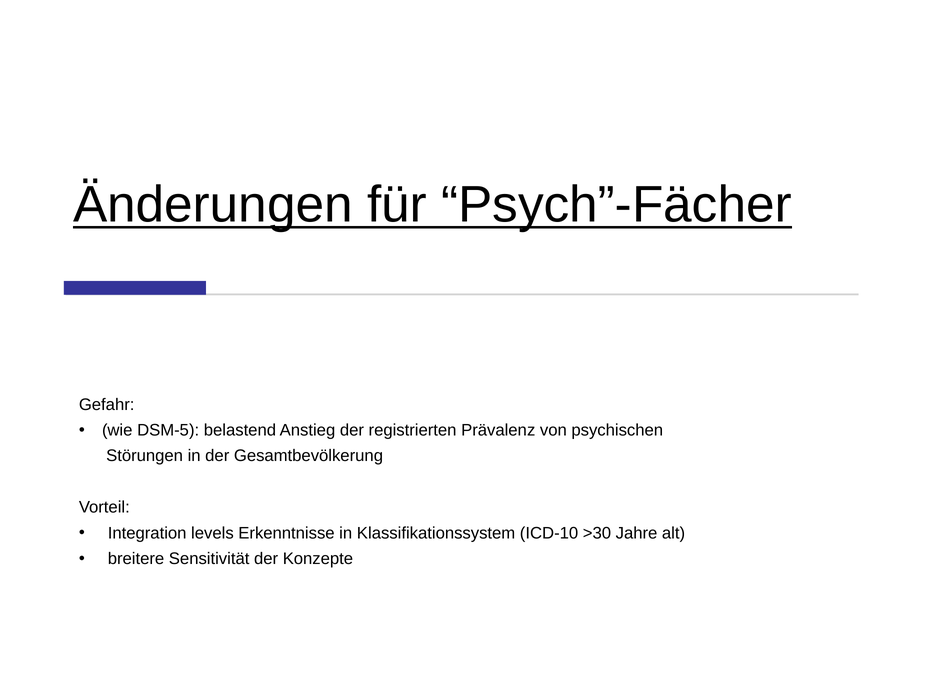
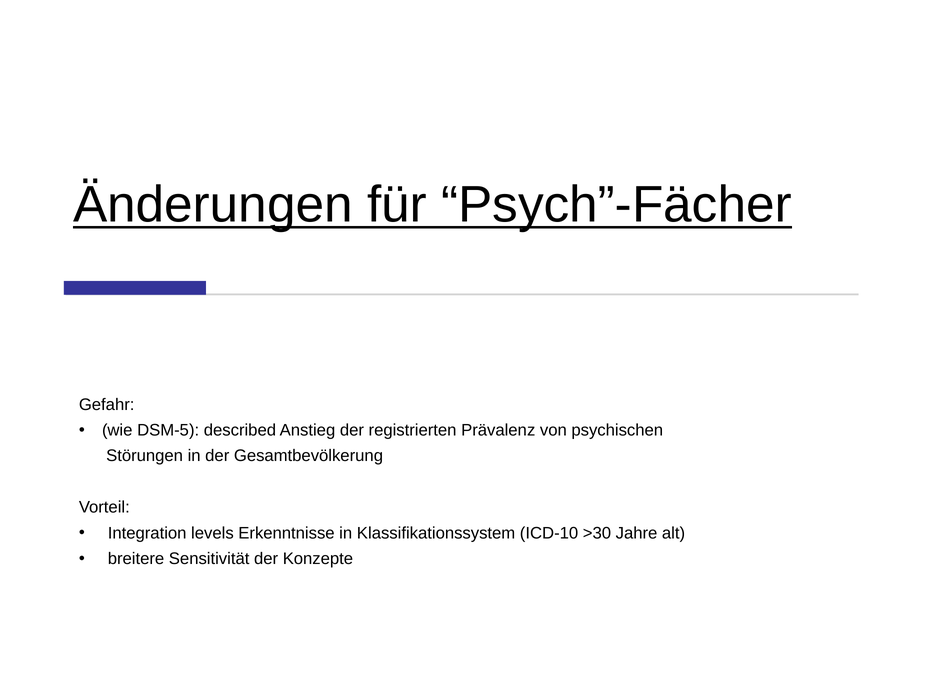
belastend: belastend -> described (240, 430)
